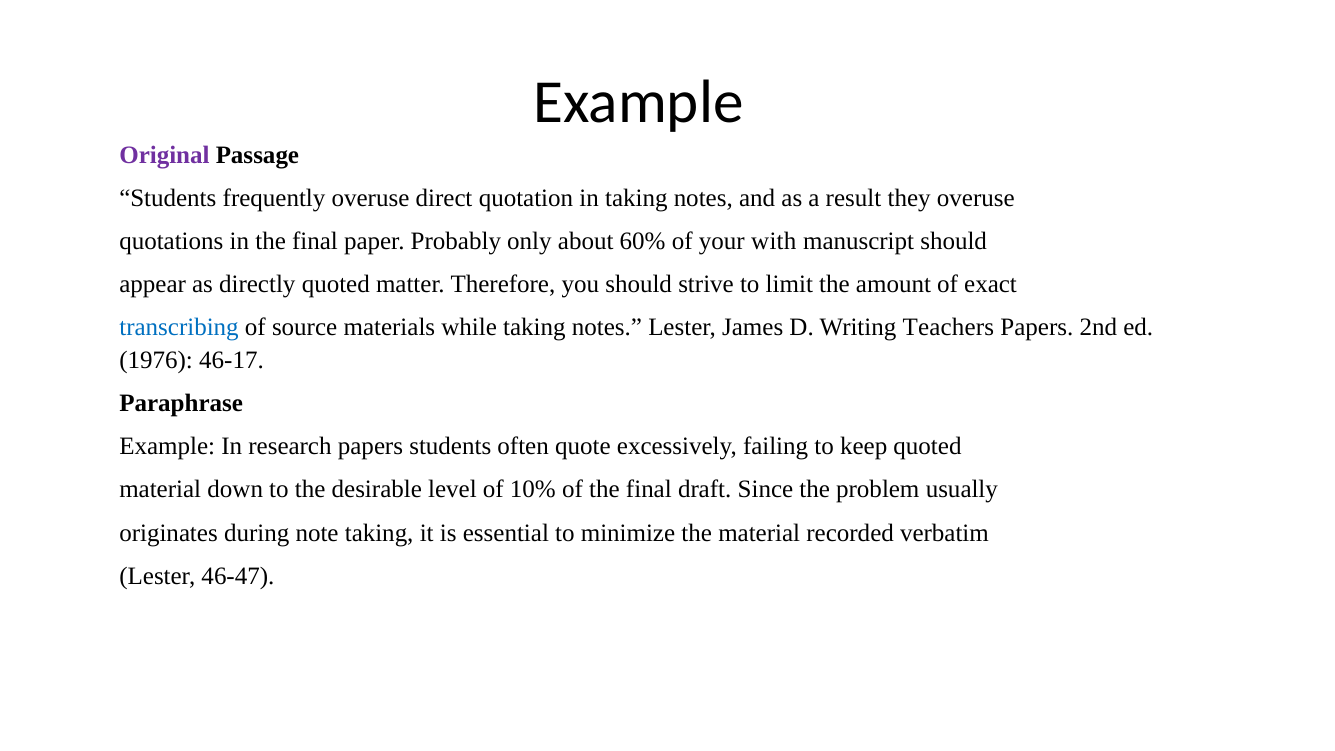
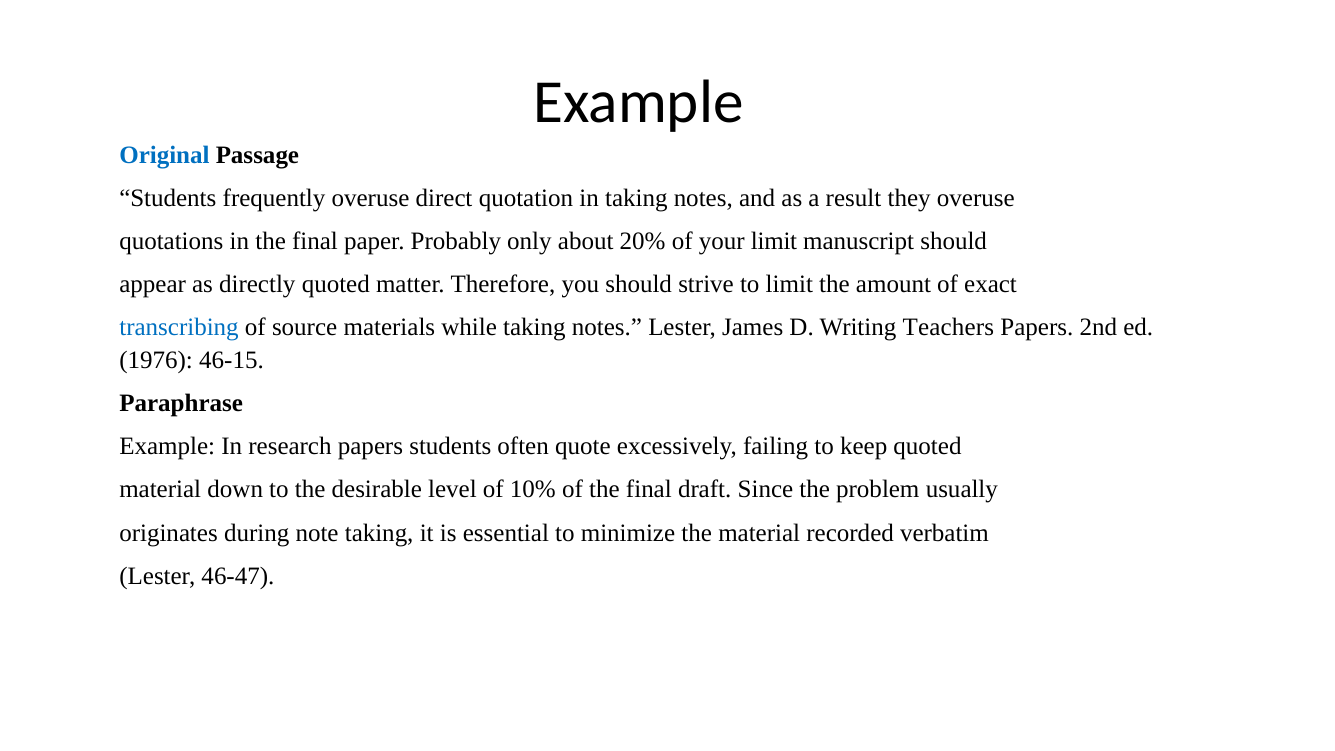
Original colour: purple -> blue (164, 155)
60%: 60% -> 20% (643, 241)
your with: with -> limit (774, 241)
46-17: 46-17 -> 46-15 (231, 360)
